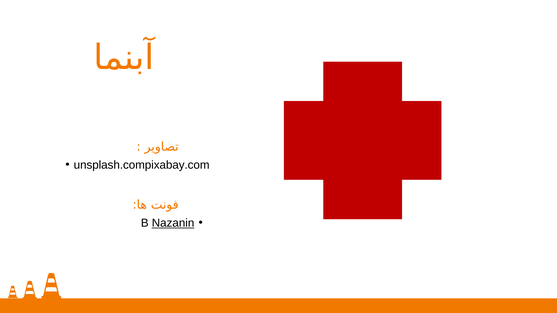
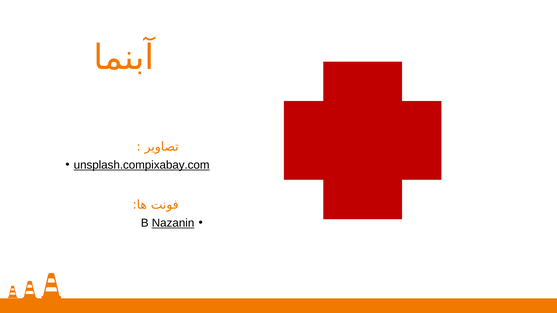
unsplash.compixabay.com underline: none -> present (142, 165)
